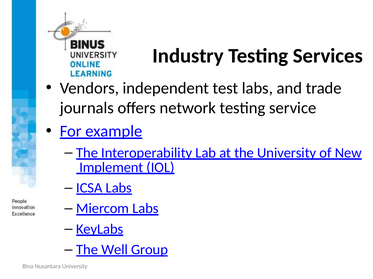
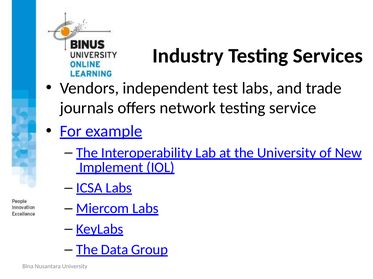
Well: Well -> Data (115, 250)
